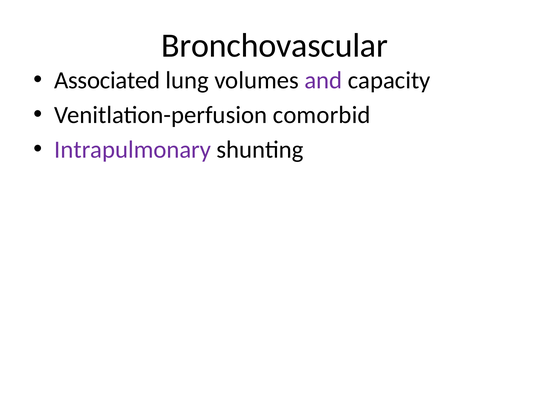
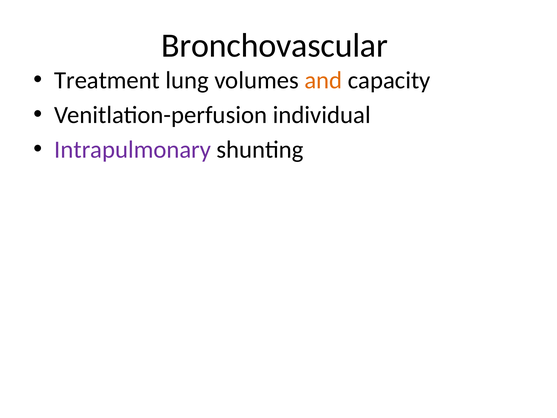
Associated: Associated -> Treatment (107, 80)
and colour: purple -> orange (323, 80)
comorbid: comorbid -> individual (322, 115)
